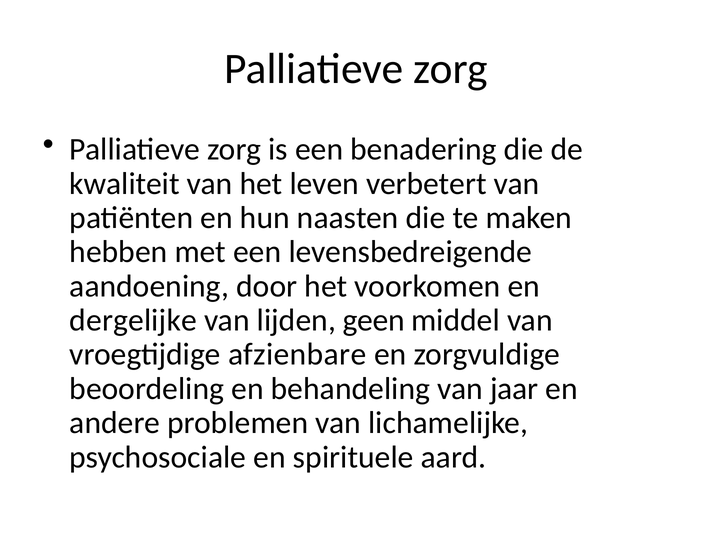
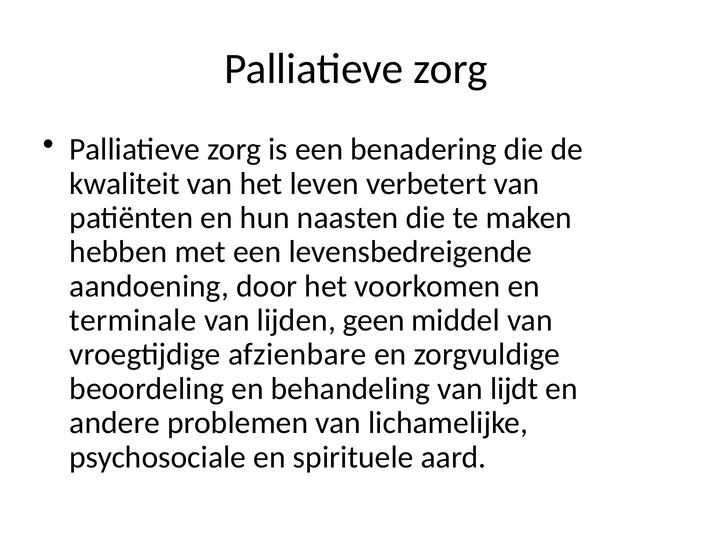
dergelijke: dergelijke -> terminale (133, 320)
jaar: jaar -> lijdt (514, 389)
